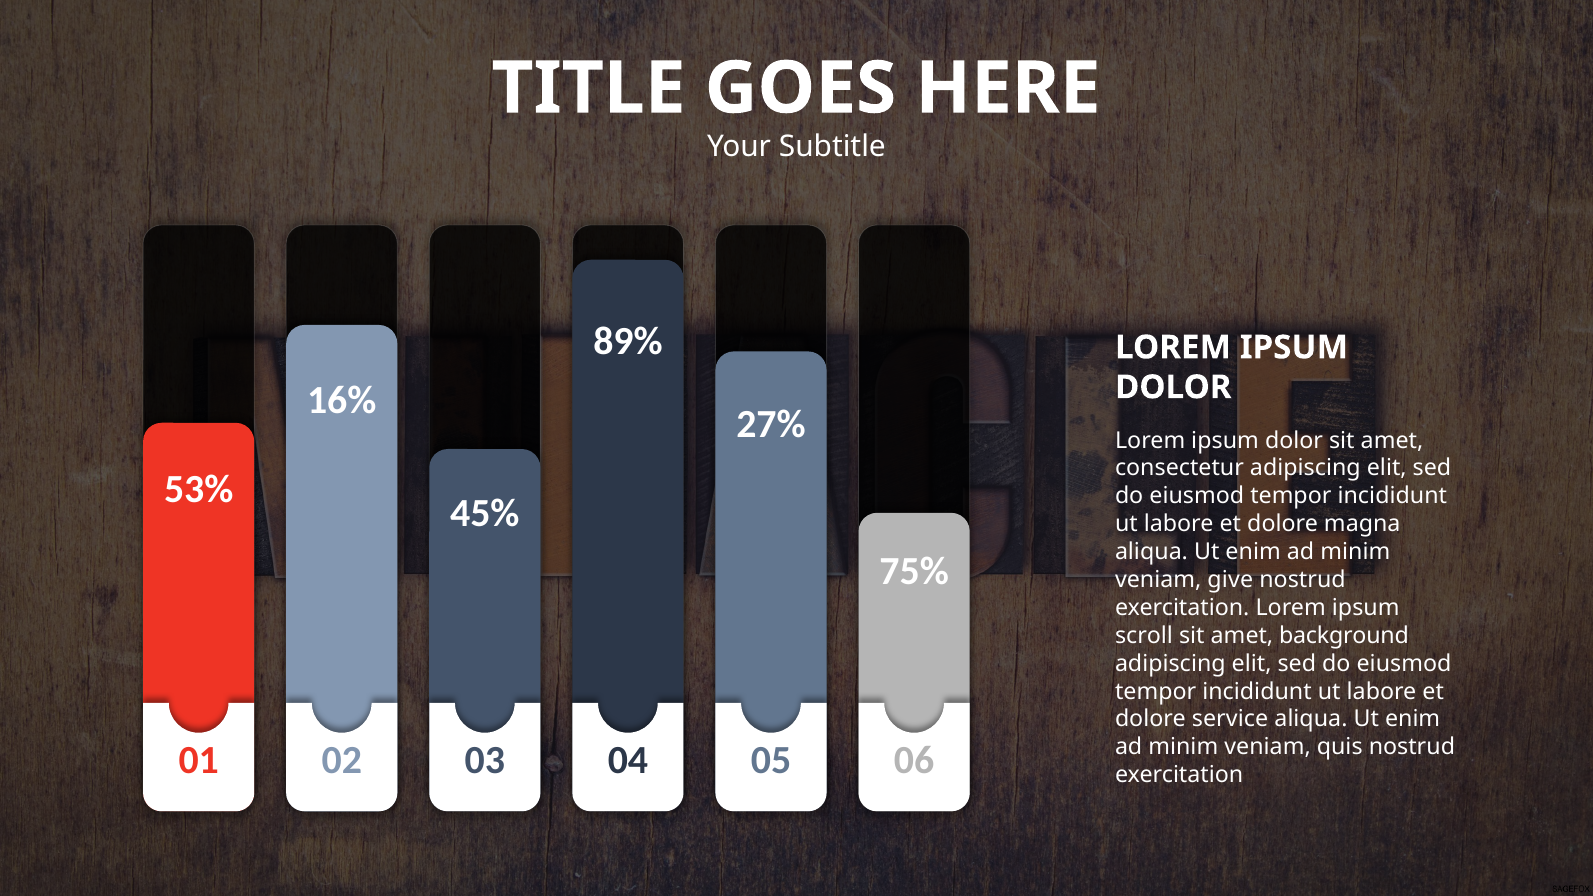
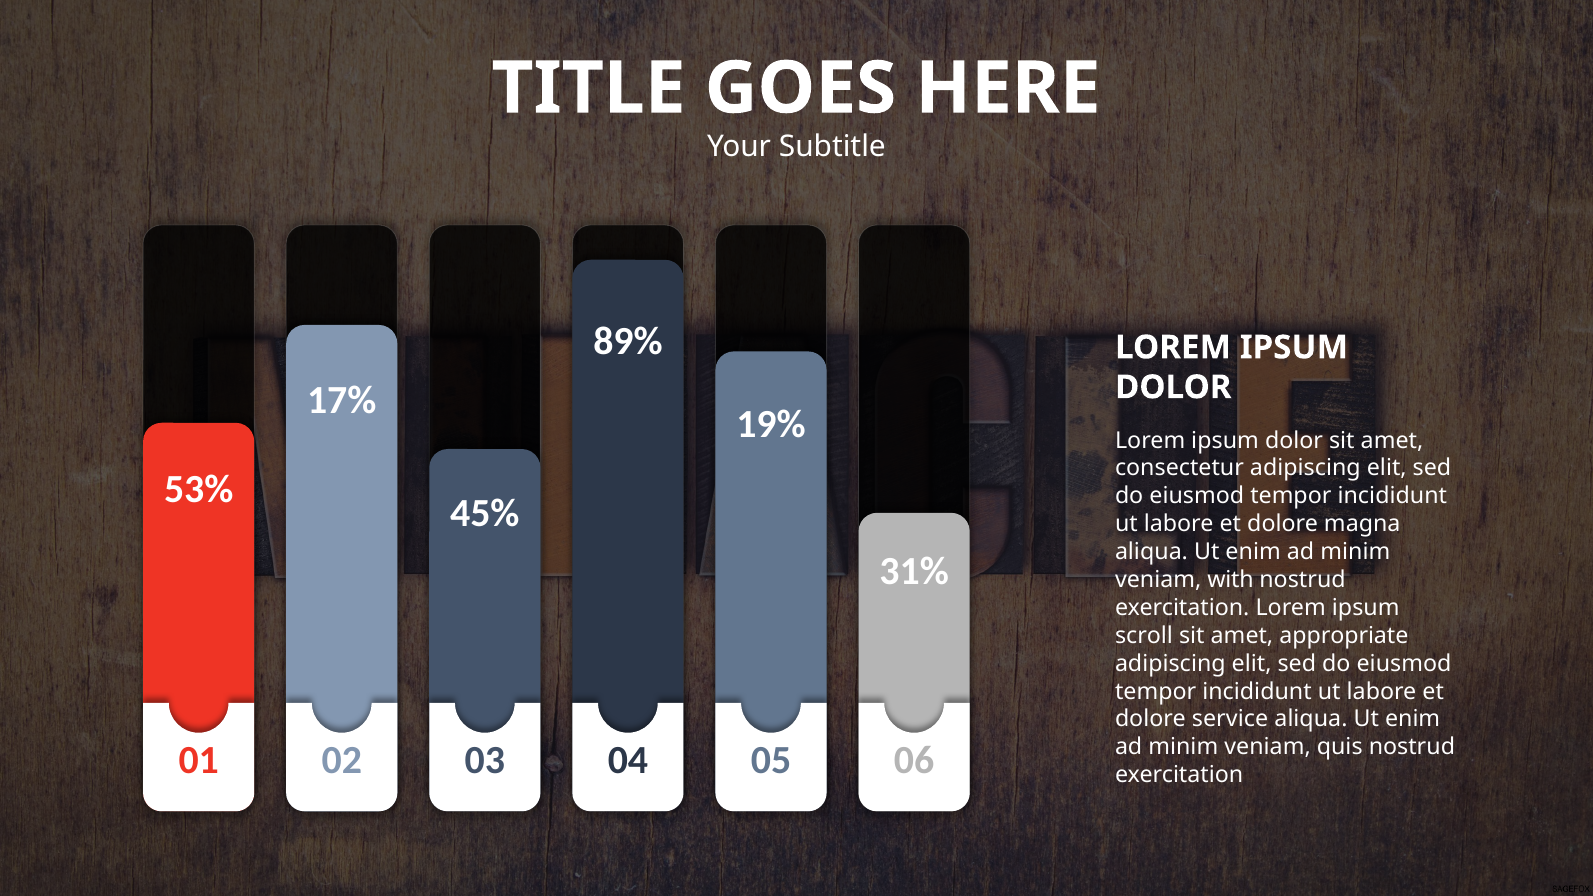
16%: 16% -> 17% (342, 400)
27%: 27% -> 19% (771, 425)
75%: 75% -> 31% (914, 572)
give: give -> with (1230, 580)
background: background -> appropriate (1344, 636)
